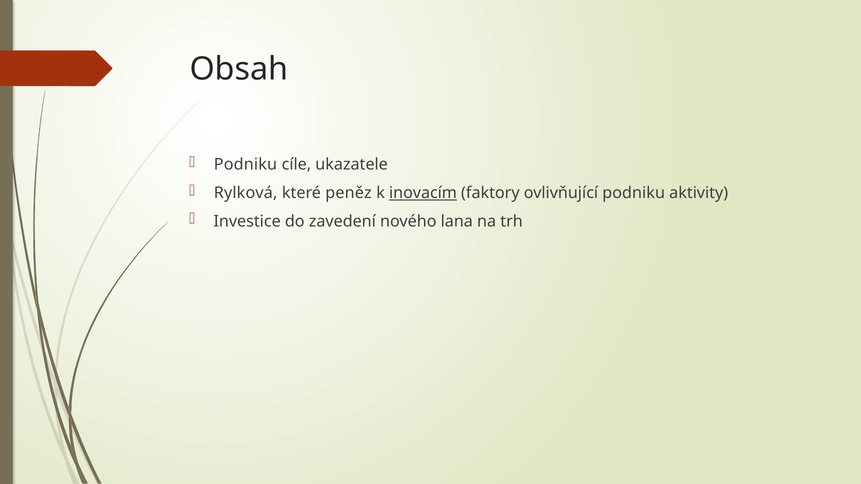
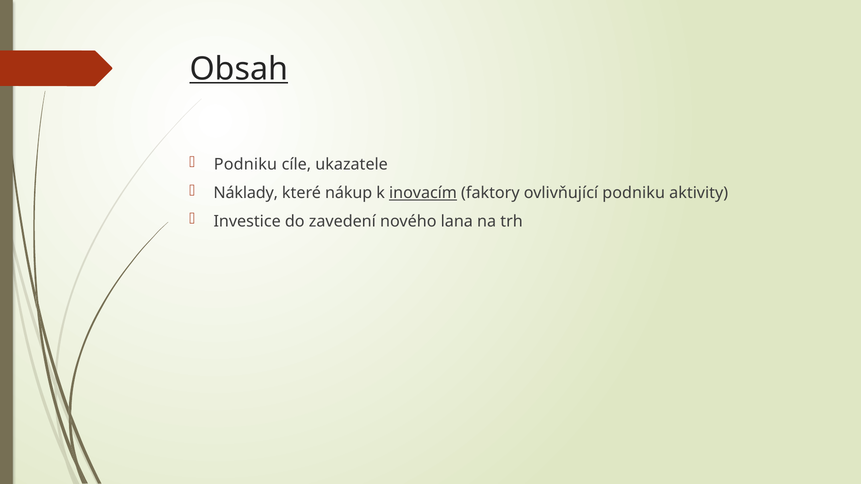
Obsah underline: none -> present (239, 69)
Rylková: Rylková -> Náklady (246, 193)
peněz: peněz -> nákup (349, 193)
